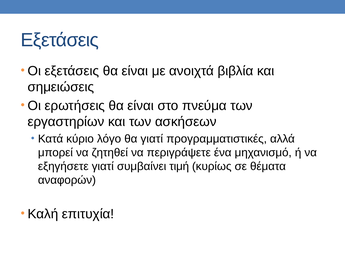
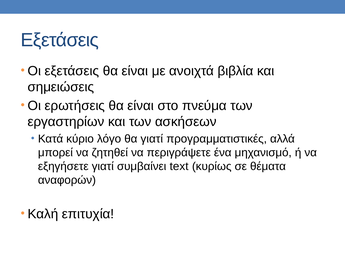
τιμή: τιμή -> text (179, 167)
